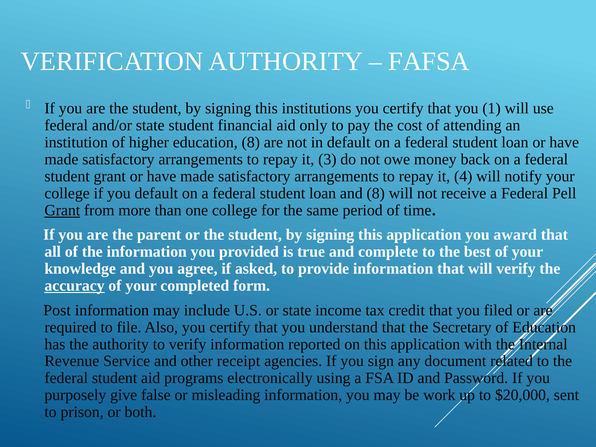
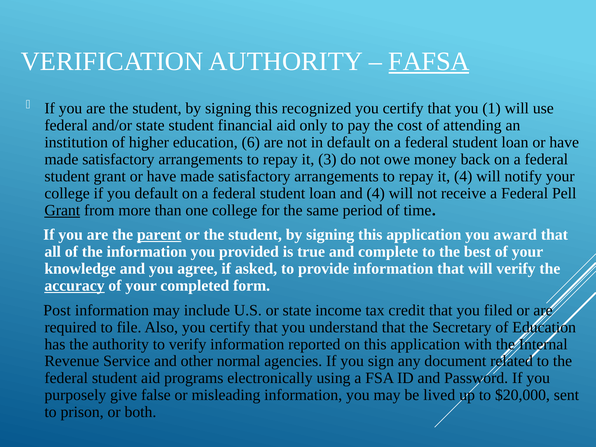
FAFSA underline: none -> present (429, 61)
institutions: institutions -> recognized (316, 108)
education 8: 8 -> 6 (251, 142)
and 8: 8 -> 4 (376, 193)
parent underline: none -> present (159, 235)
receipt: receipt -> normal (239, 361)
work: work -> lived (439, 395)
